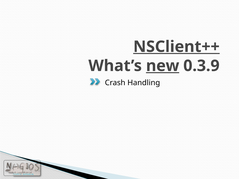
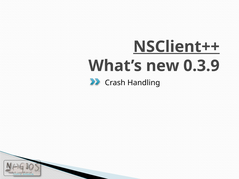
new underline: present -> none (163, 66)
